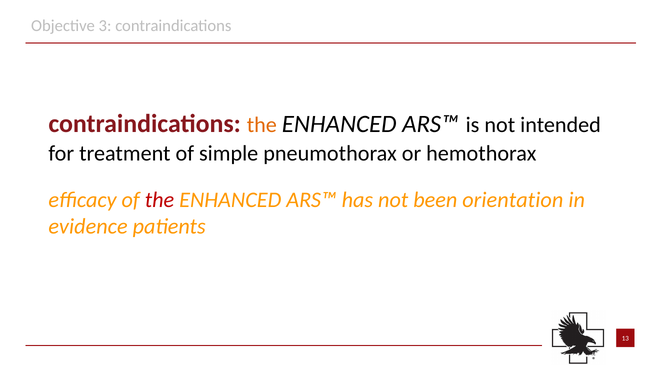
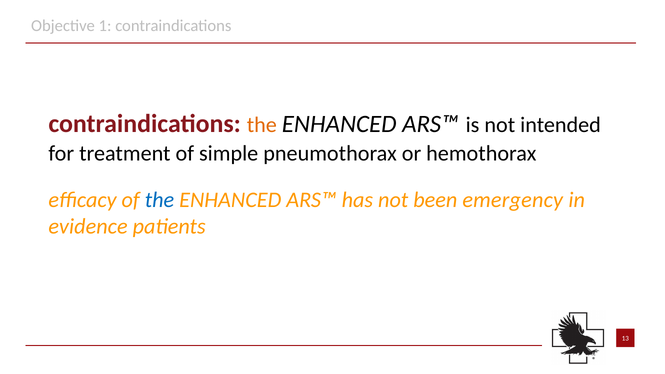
3: 3 -> 1 (105, 26)
the colour: red -> blue (159, 200)
orientation: orientation -> emergency (513, 200)
